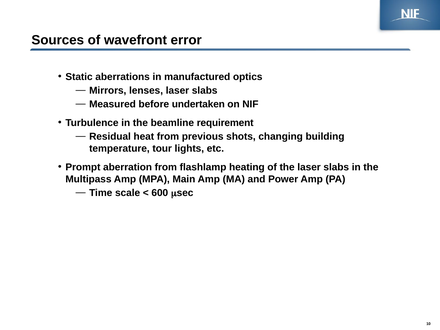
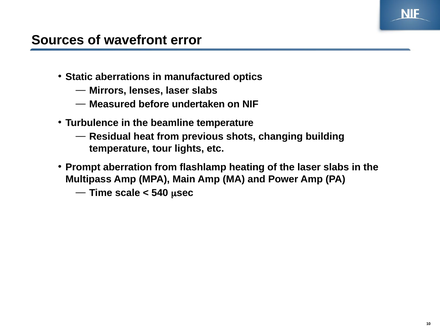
beamline requirement: requirement -> temperature (225, 123)
600: 600 -> 540 (160, 193)
